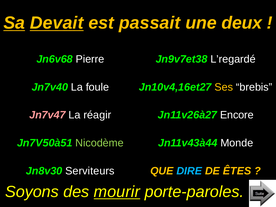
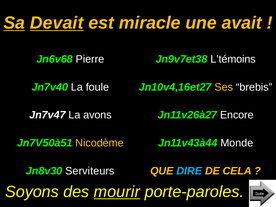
passait: passait -> miracle (150, 23)
deux: deux -> avait (242, 23)
L’regardé: L’regardé -> L’témoins (233, 59)
Jn7v47 colour: pink -> white (47, 115)
réagir: réagir -> avons (97, 115)
Nicodème colour: light green -> yellow (100, 143)
ÊTES: ÊTES -> CELA (237, 171)
